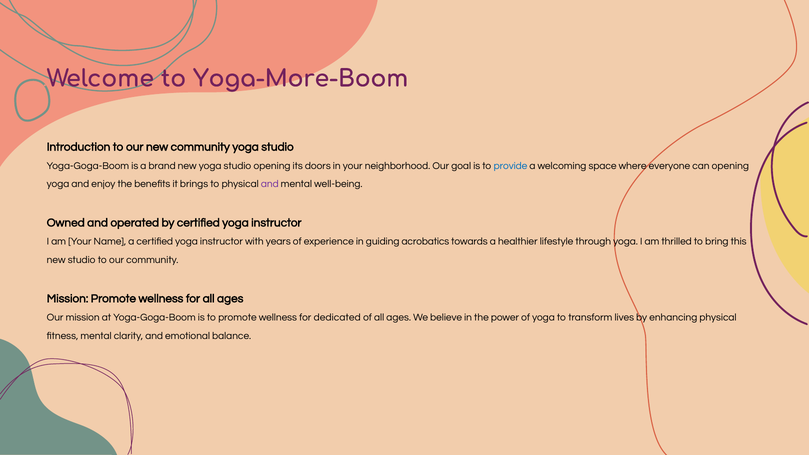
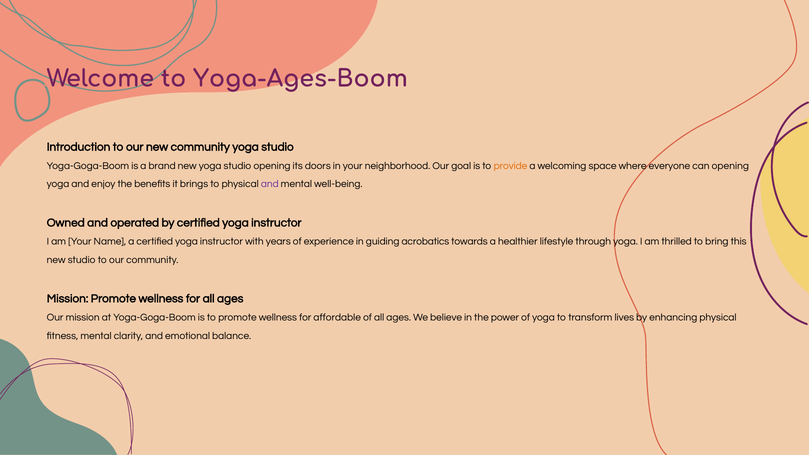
Yoga-More-Boom: Yoga-More-Boom -> Yoga-Ages-Boom (300, 79)
provide colour: blue -> orange (510, 166)
dedicated: dedicated -> affordable (337, 318)
